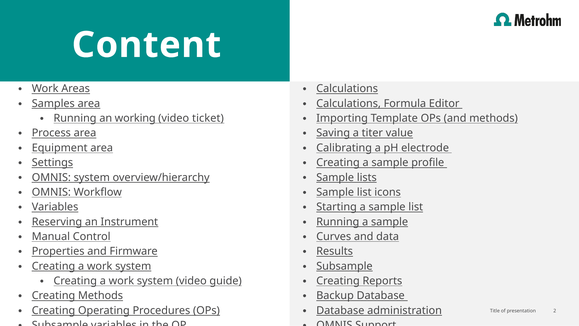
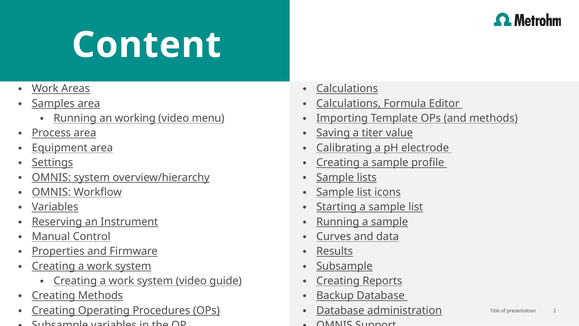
ticket: ticket -> menu (208, 118)
